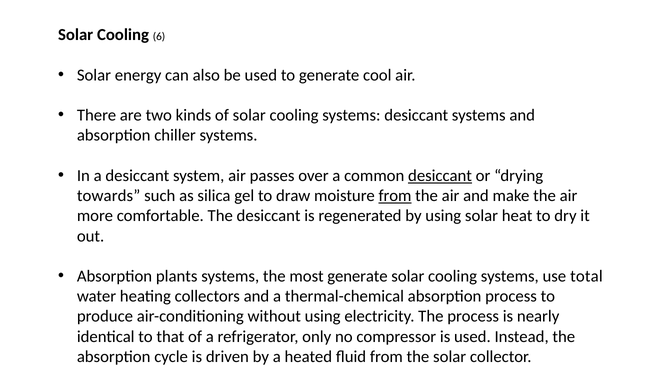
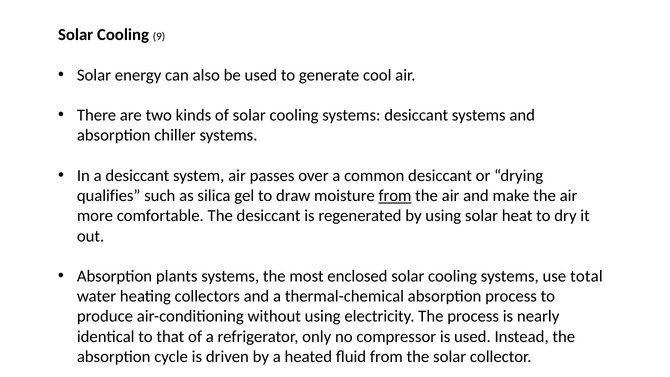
6: 6 -> 9 (159, 37)
desiccant underline: present -> none (440, 176)
towards: towards -> qualifies (109, 196)
most generate: generate -> enclosed (357, 276)
